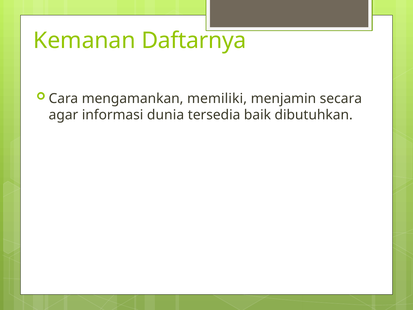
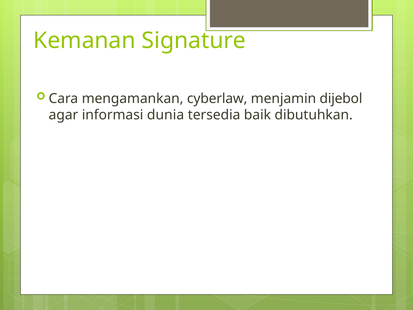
Daftarnya: Daftarnya -> Signature (194, 41)
memiliki: memiliki -> cyberlaw (217, 98)
secara: secara -> dijebol (341, 98)
